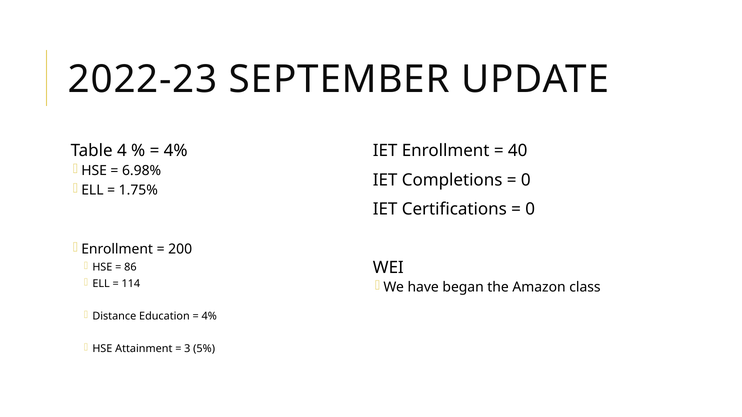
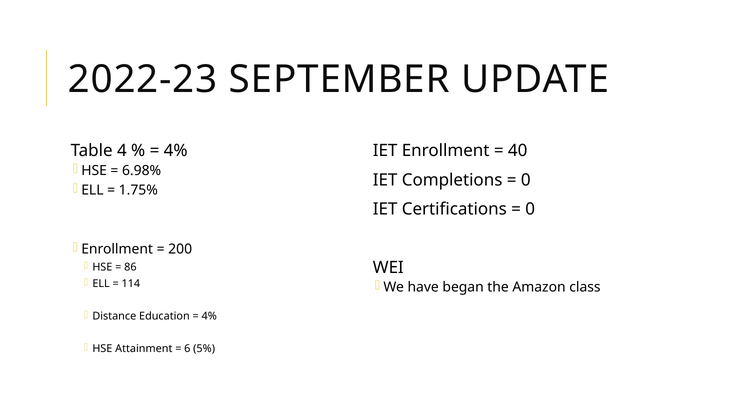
3: 3 -> 6 (187, 349)
